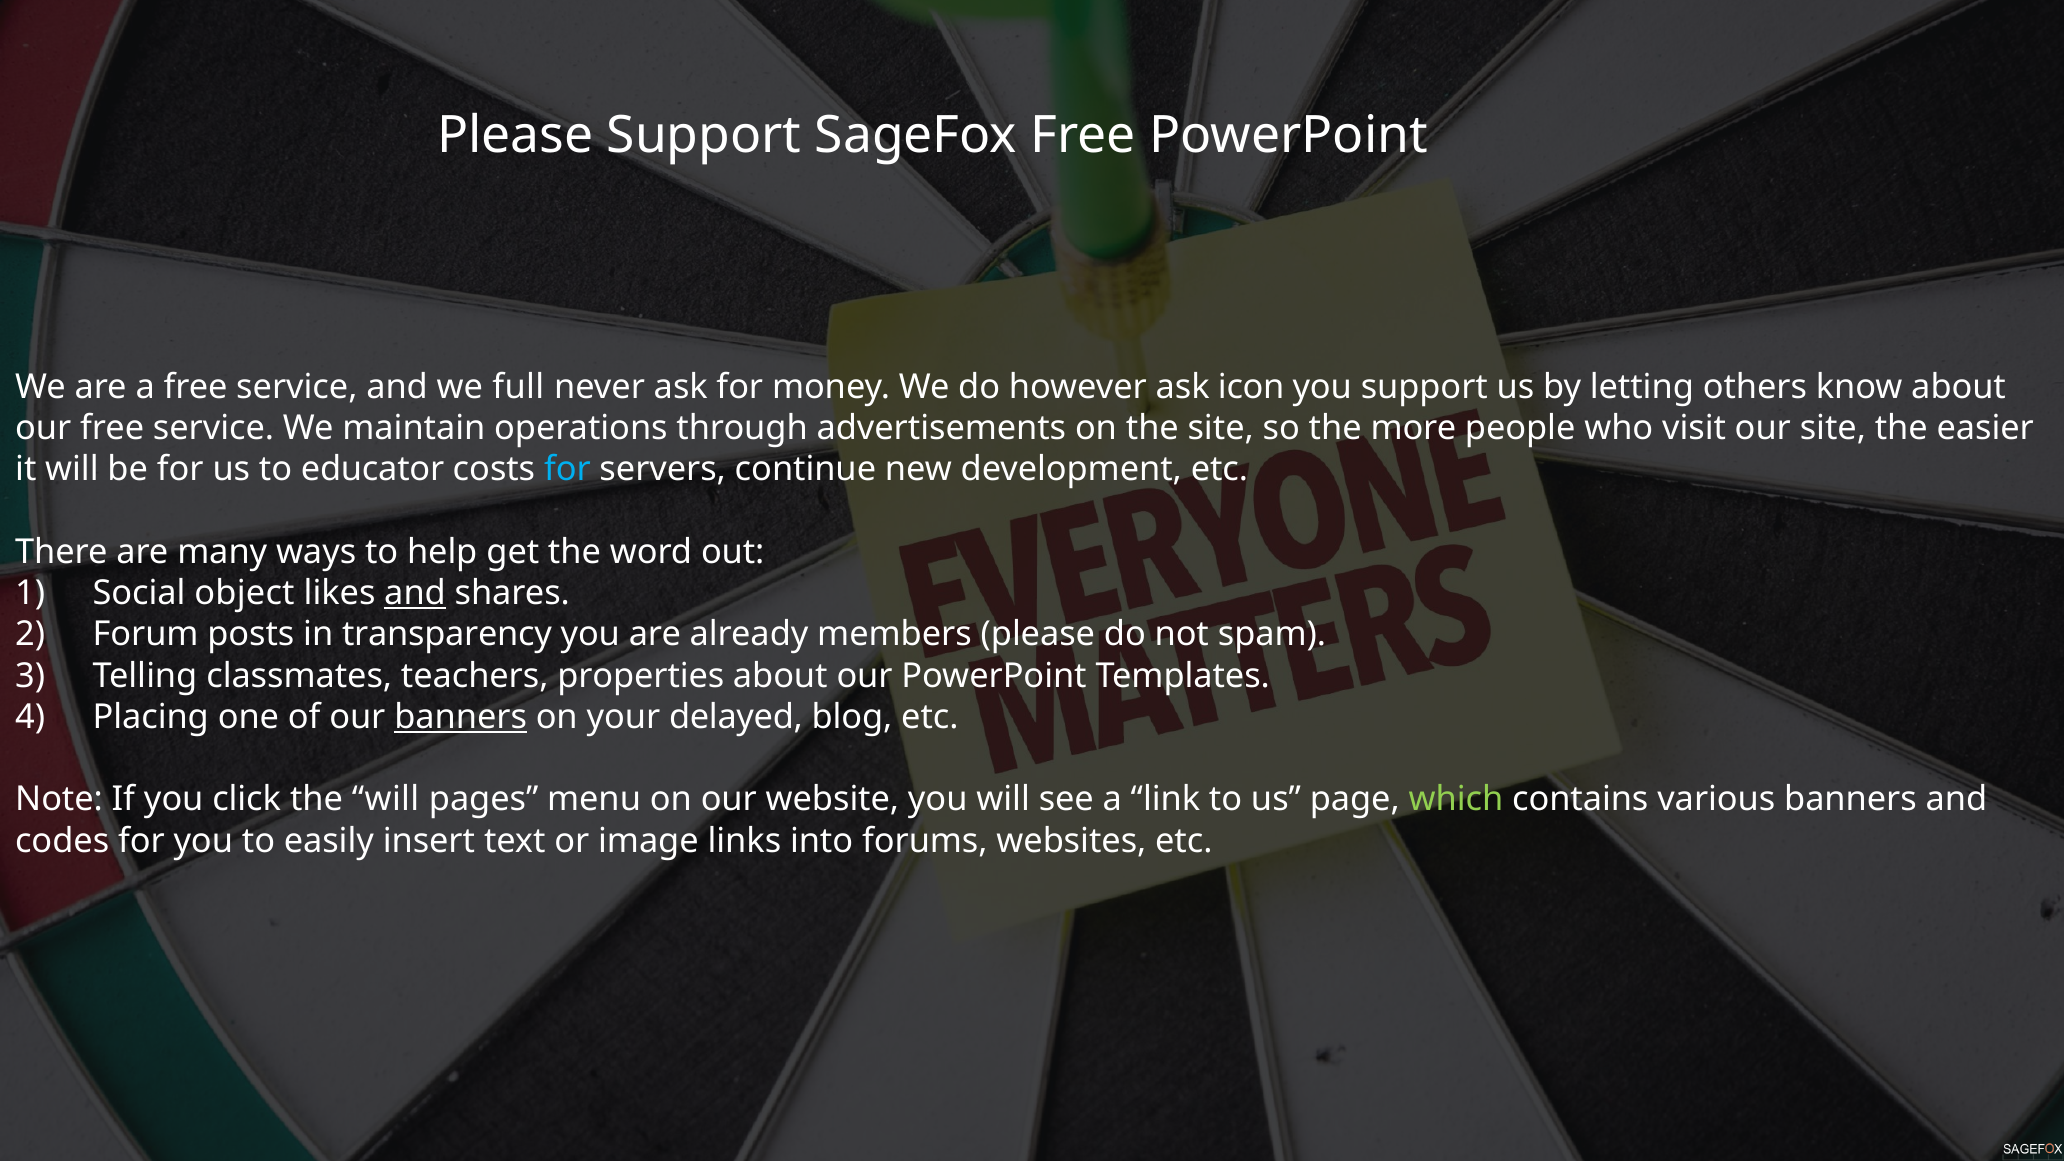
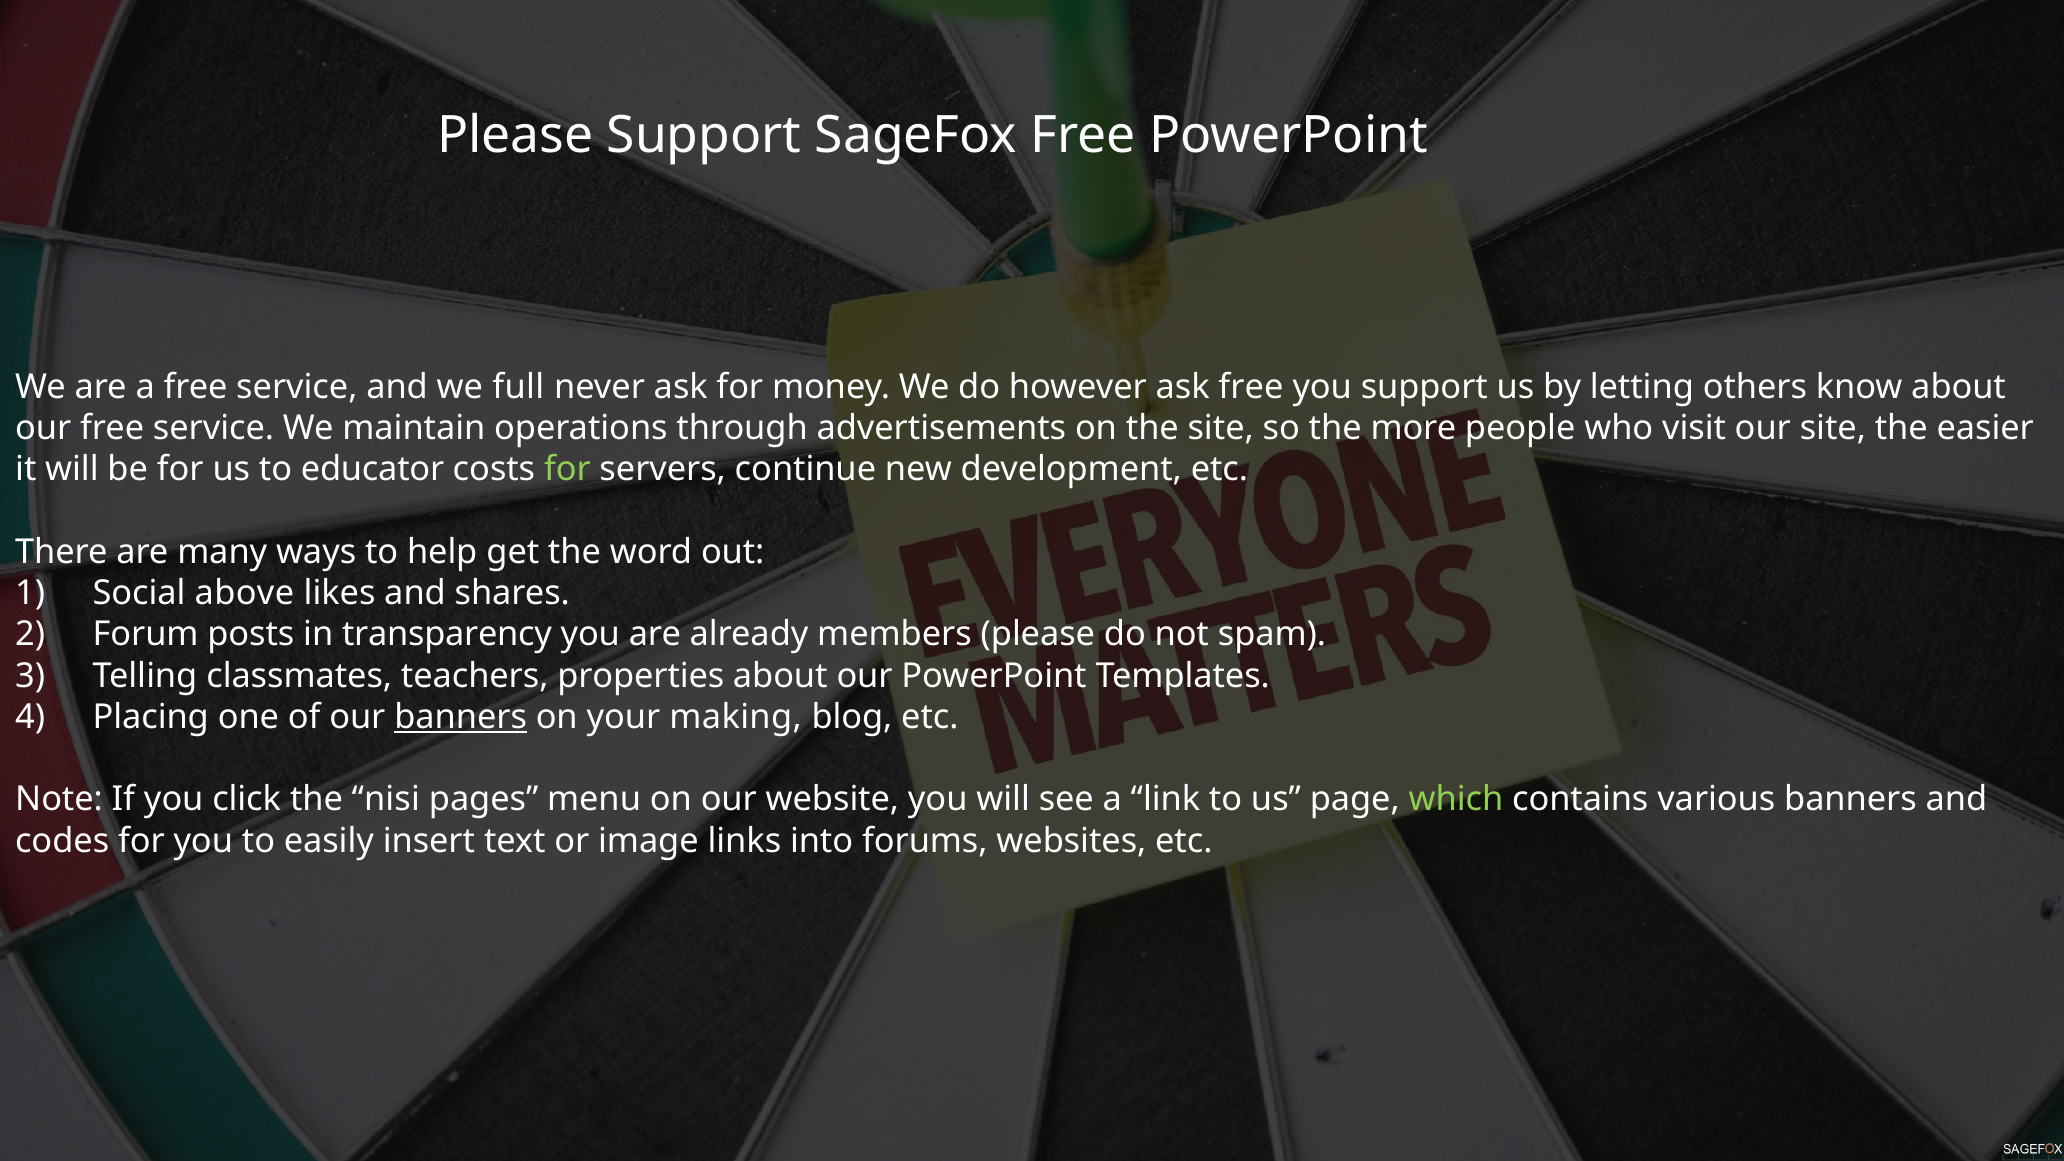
ask icon: icon -> free (1251, 387)
for colour: light blue -> light green (567, 469)
object: object -> above (244, 593)
and underline: present -> none (415, 593)
delayed: delayed -> making (736, 717)
the will: will -> nisi (386, 799)
